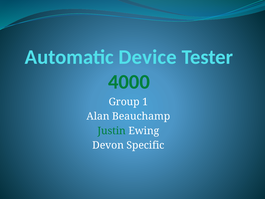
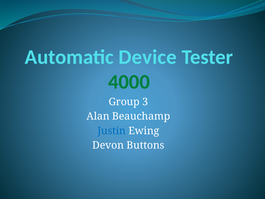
1: 1 -> 3 (145, 102)
Justin colour: green -> blue (112, 131)
Specific: Specific -> Buttons (145, 145)
